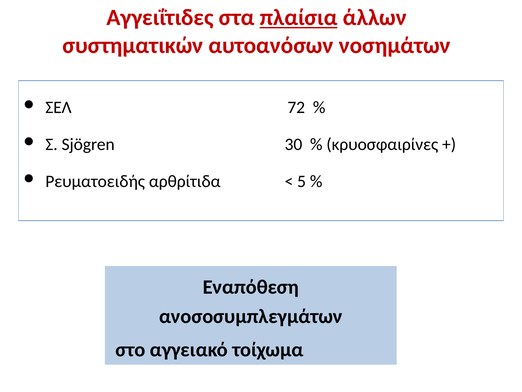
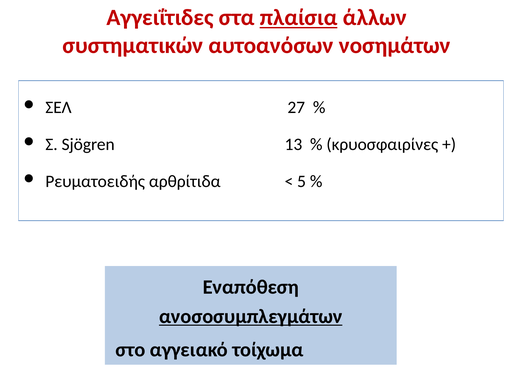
72: 72 -> 27 (296, 107)
30: 30 -> 13 (293, 144)
ανοσοσυμπλεγμάτων underline: none -> present (251, 316)
